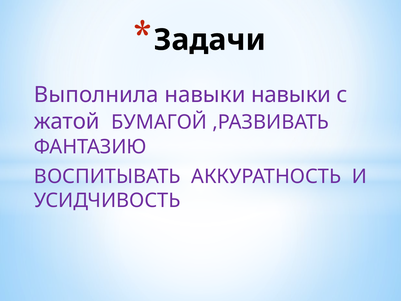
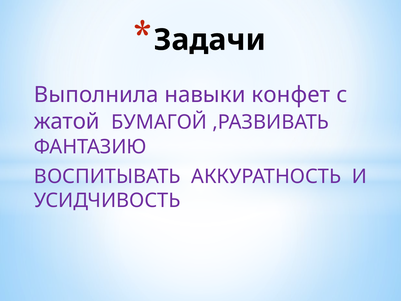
навыки навыки: навыки -> конфет (291, 95)
